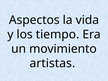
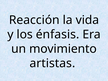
Aspectos: Aspectos -> Reacción (34, 20)
tiempo: tiempo -> énfasis (58, 34)
